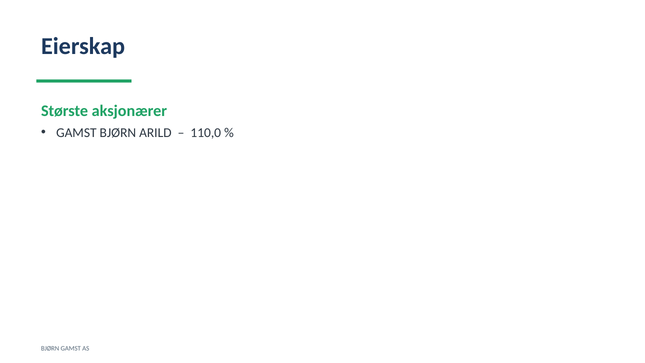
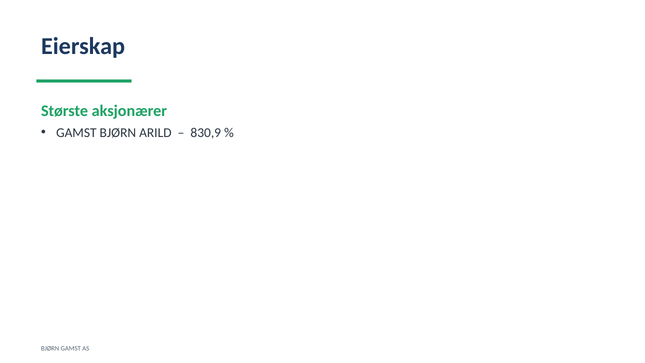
110,0: 110,0 -> 830,9 (206, 133)
